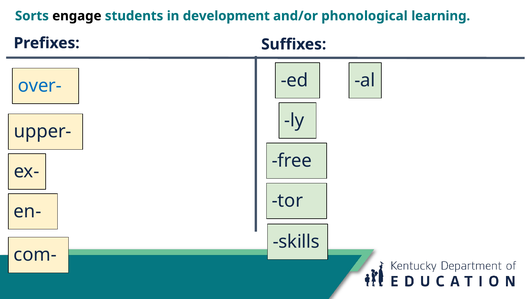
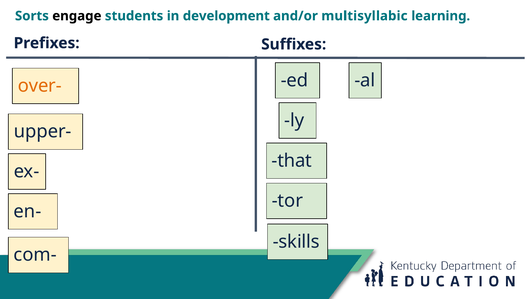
phonological: phonological -> multisyllabic (364, 16)
over- colour: blue -> orange (40, 86)
free: free -> that (292, 160)
